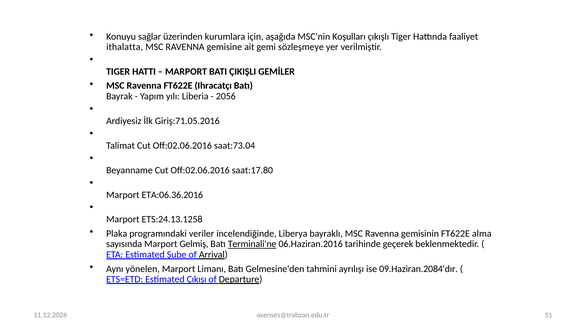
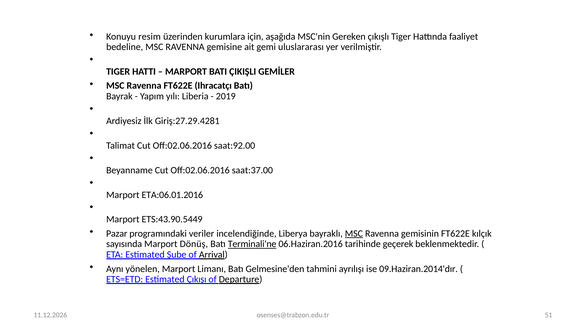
sağlar: sağlar -> resim (150, 36)
Koşulları: Koşulları -> Gereken (349, 36)
ithalatta: ithalatta -> bedeline (125, 47)
sözleşmeye: sözleşmeye -> uluslararası (301, 47)
2056: 2056 -> 2019 (226, 96)
Giriş:71.05.2016: Giriş:71.05.2016 -> Giriş:27.29.4281 (187, 121)
saat:73.04: saat:73.04 -> saat:92.00 (235, 145)
saat:17.80: saat:17.80 -> saat:37.00 (252, 170)
ETA:06.36.2016: ETA:06.36.2016 -> ETA:06.01.2016 (172, 195)
ETS:24.13.1258: ETS:24.13.1258 -> ETS:43.90.5449 (172, 219)
Plaka: Plaka -> Pazar (117, 233)
MSC underline: none -> present (354, 233)
alma: alma -> kılçık (482, 233)
Gelmiş: Gelmiş -> Dönüş (194, 244)
09.Haziran.2084'dır: 09.Haziran.2084'dır -> 09.Haziran.2014'dır (419, 269)
